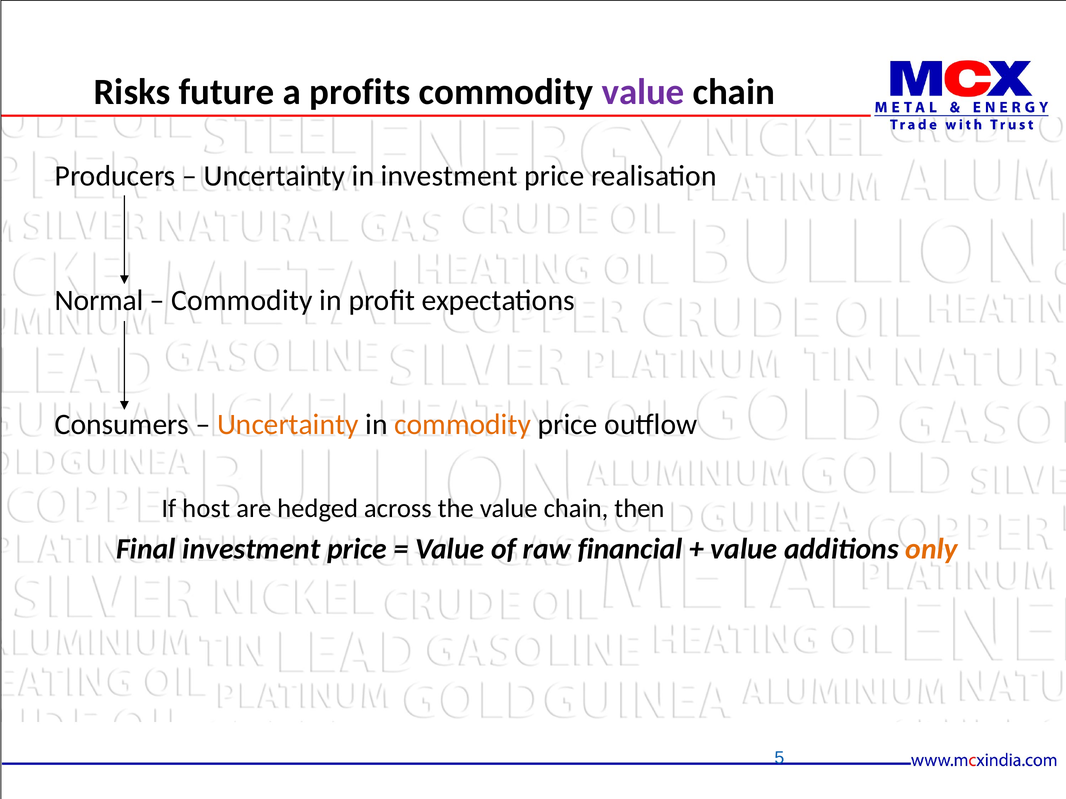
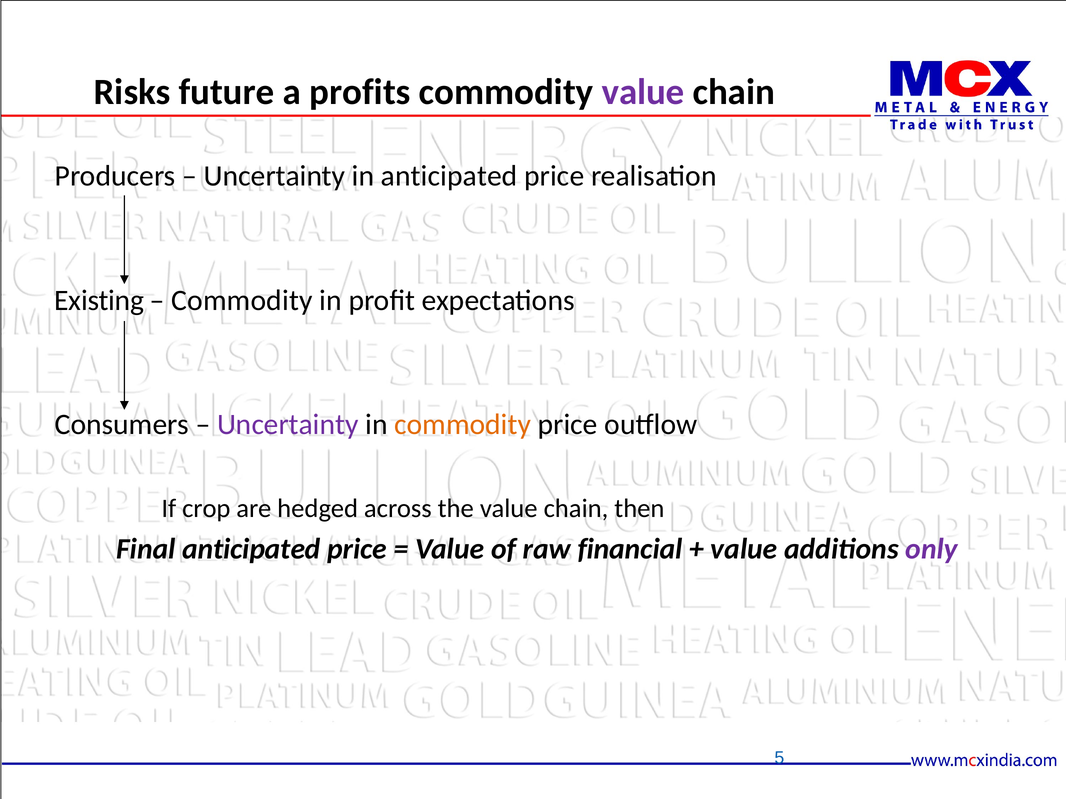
in investment: investment -> anticipated (449, 176)
Normal: Normal -> Existing (99, 300)
Uncertainty colour: orange -> purple (288, 425)
host: host -> crop (206, 509)
Final investment: investment -> anticipated (251, 549)
only colour: orange -> purple (932, 549)
